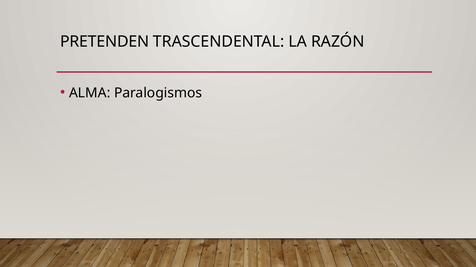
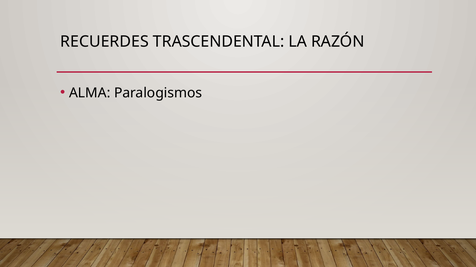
PRETENDEN: PRETENDEN -> RECUERDES (105, 42)
